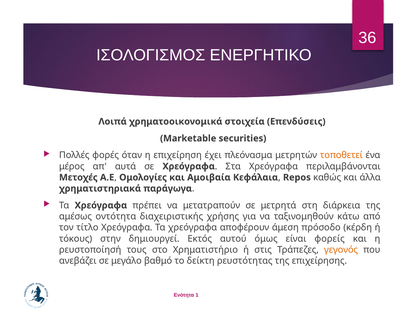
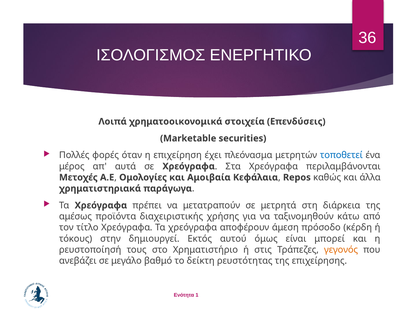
τοποθετεί colour: orange -> blue (341, 155)
οντότητα: οντότητα -> προϊόντα (116, 216)
φορείς: φορείς -> μπορεί (330, 239)
